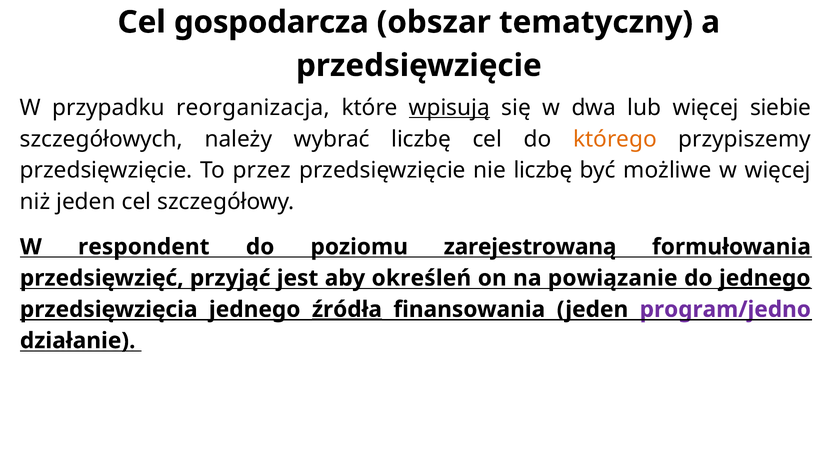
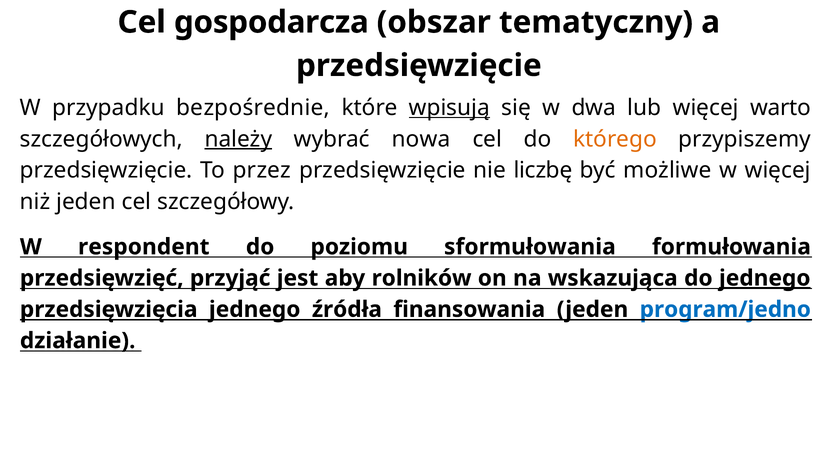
reorganizacja: reorganizacja -> bezpośrednie (253, 108)
siebie: siebie -> warto (781, 108)
należy underline: none -> present (238, 139)
wybrać liczbę: liczbę -> nowa (421, 139)
zarejestrowaną: zarejestrowaną -> sformułowania (530, 247)
określeń: określeń -> rolników (422, 278)
powiązanie: powiązanie -> wskazująca (613, 278)
źródła underline: present -> none (347, 310)
program/jedno colour: purple -> blue (725, 310)
